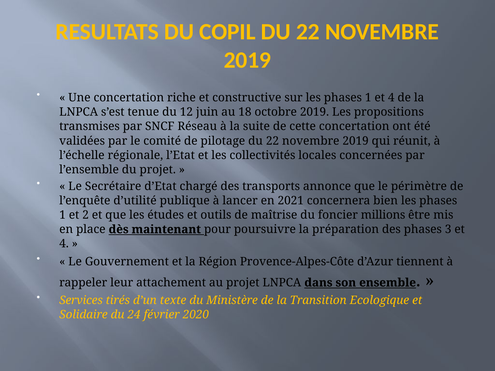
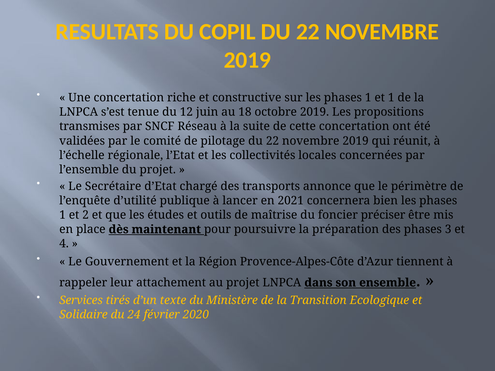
1 et 4: 4 -> 1 (391, 98)
millions: millions -> préciser (383, 215)
